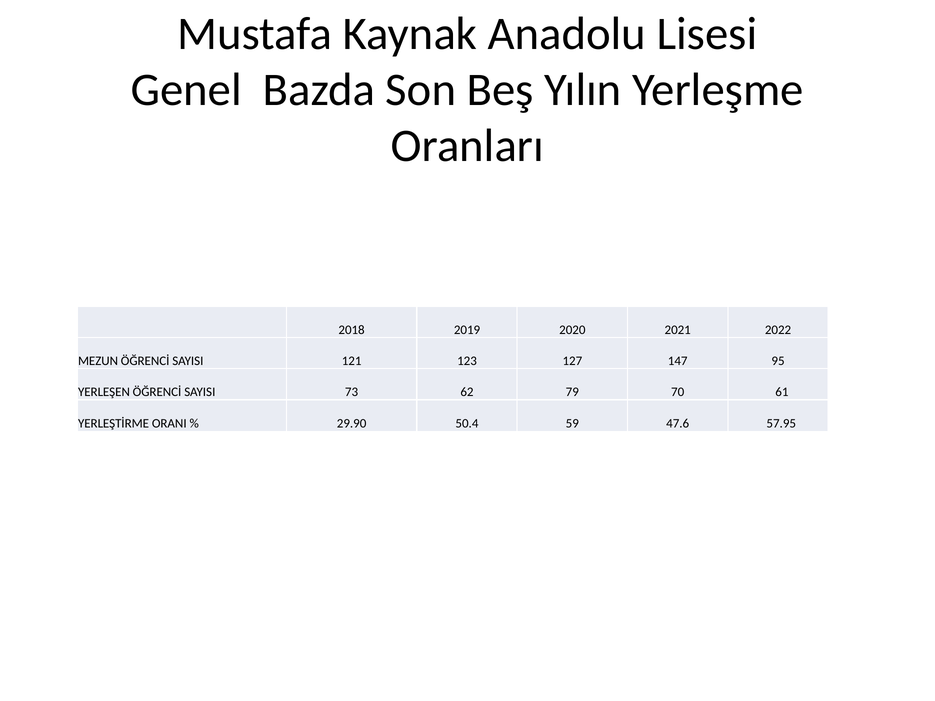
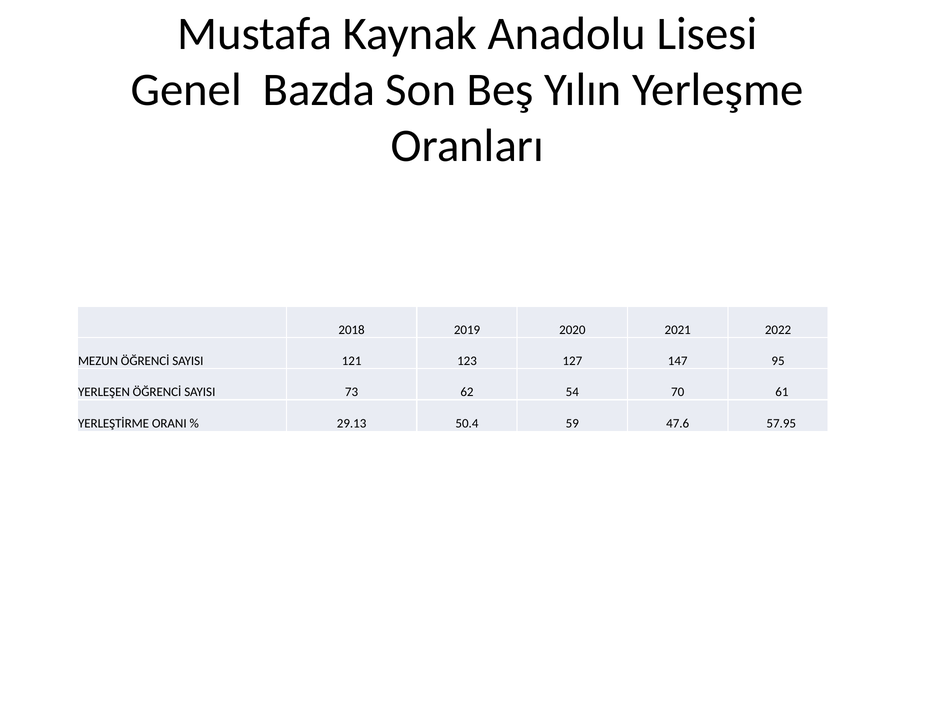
79: 79 -> 54 (572, 392)
29.90: 29.90 -> 29.13 (352, 424)
